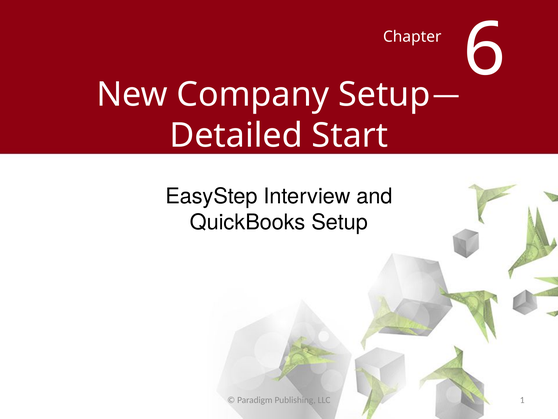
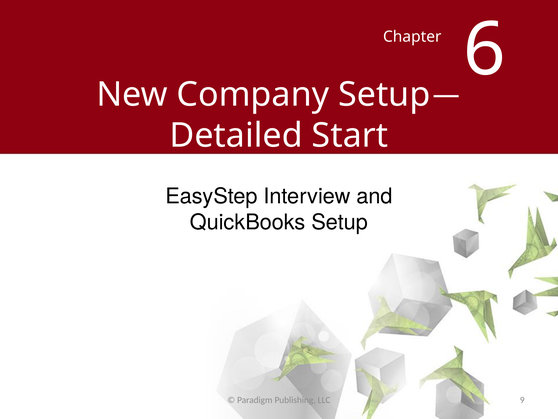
1: 1 -> 9 (522, 400)
